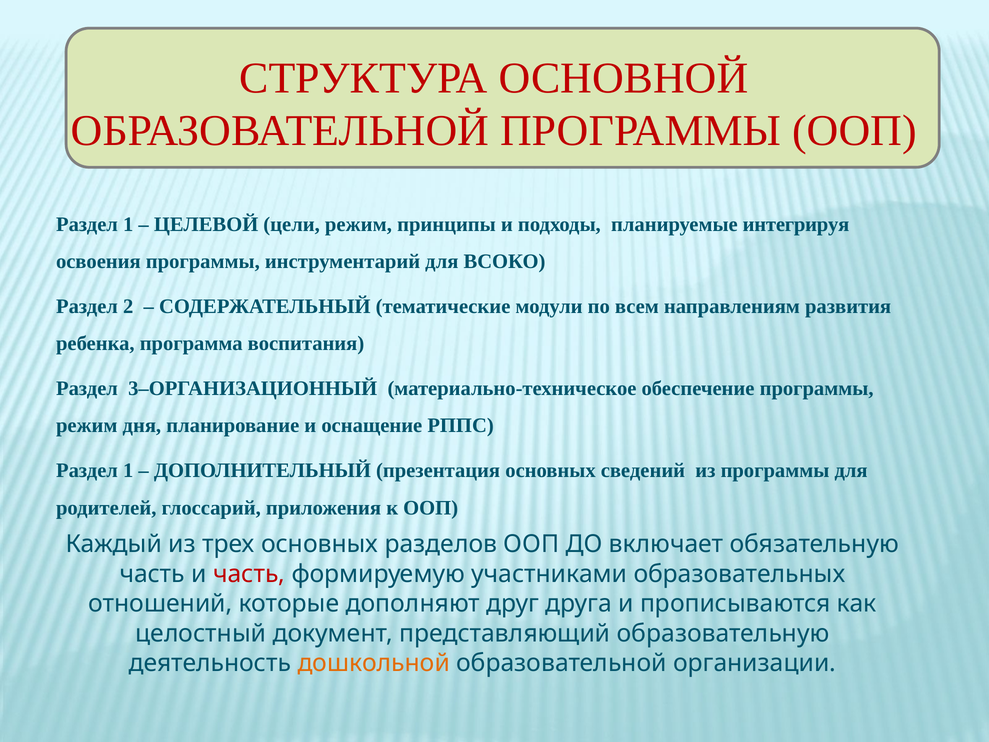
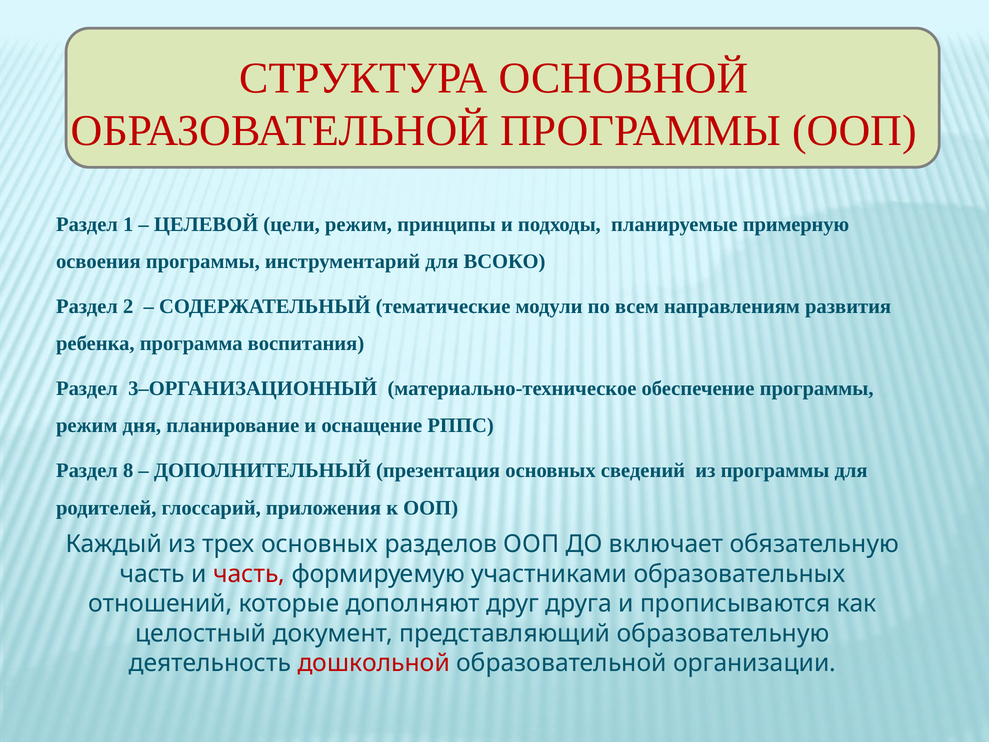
интегрируя: интегрируя -> примерную (796, 224)
1: 1 -> 8 (128, 470)
дошкольной colour: orange -> red (374, 663)
